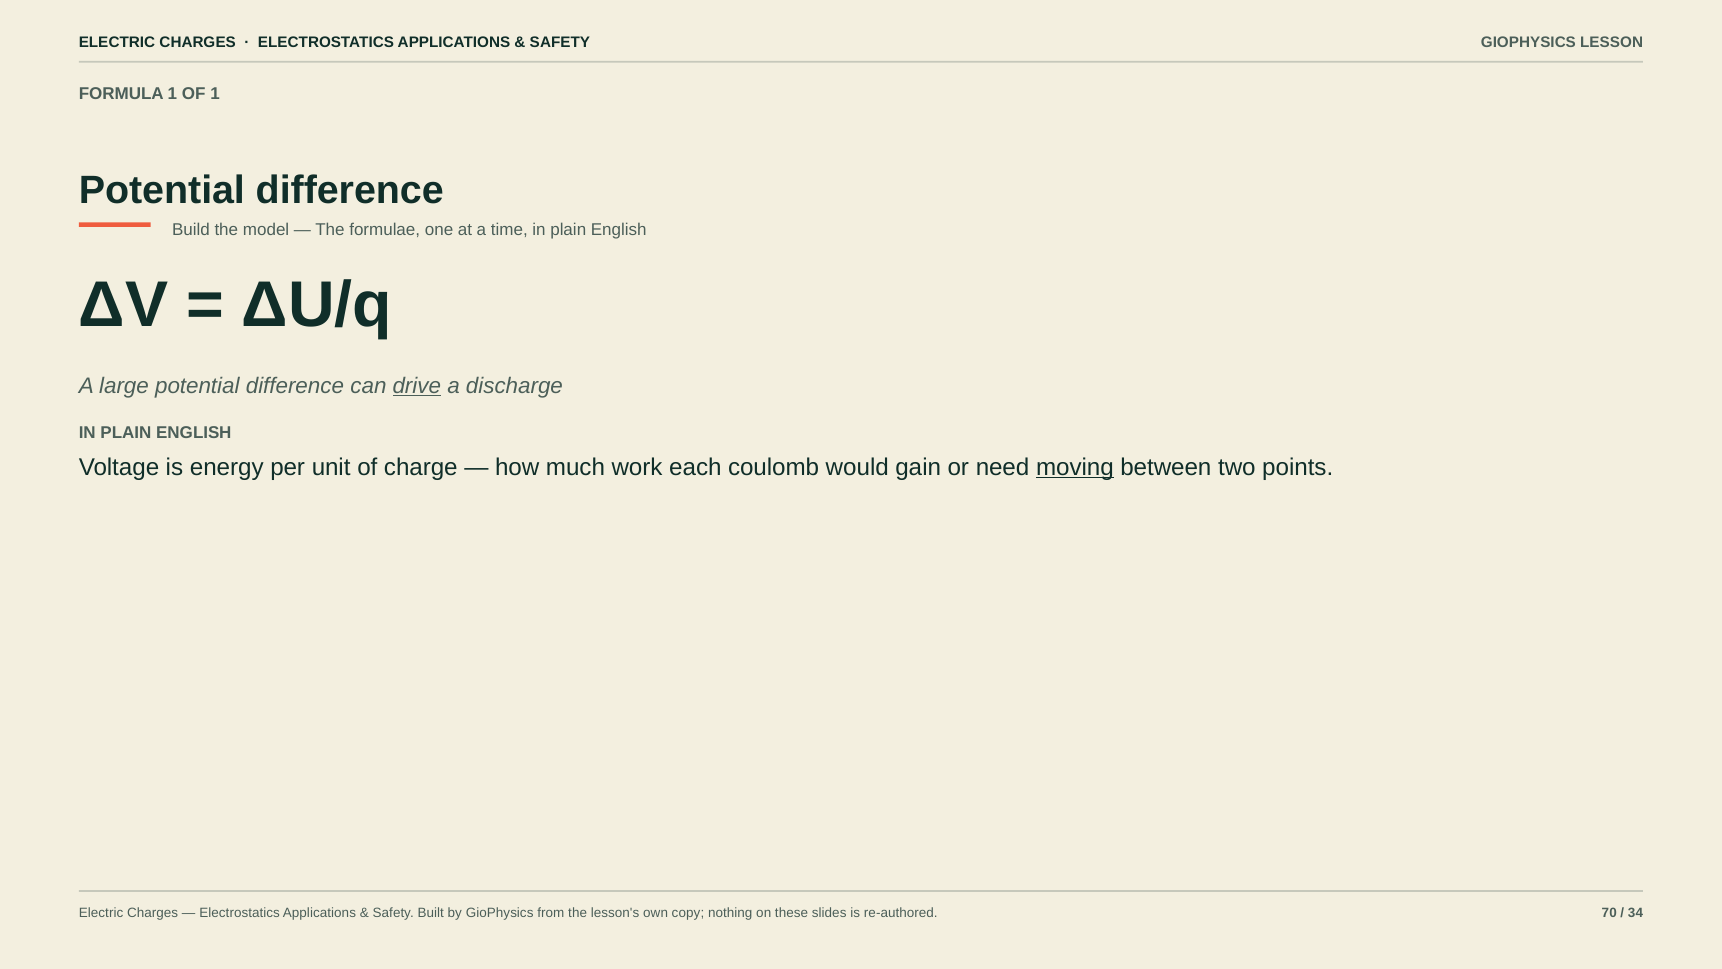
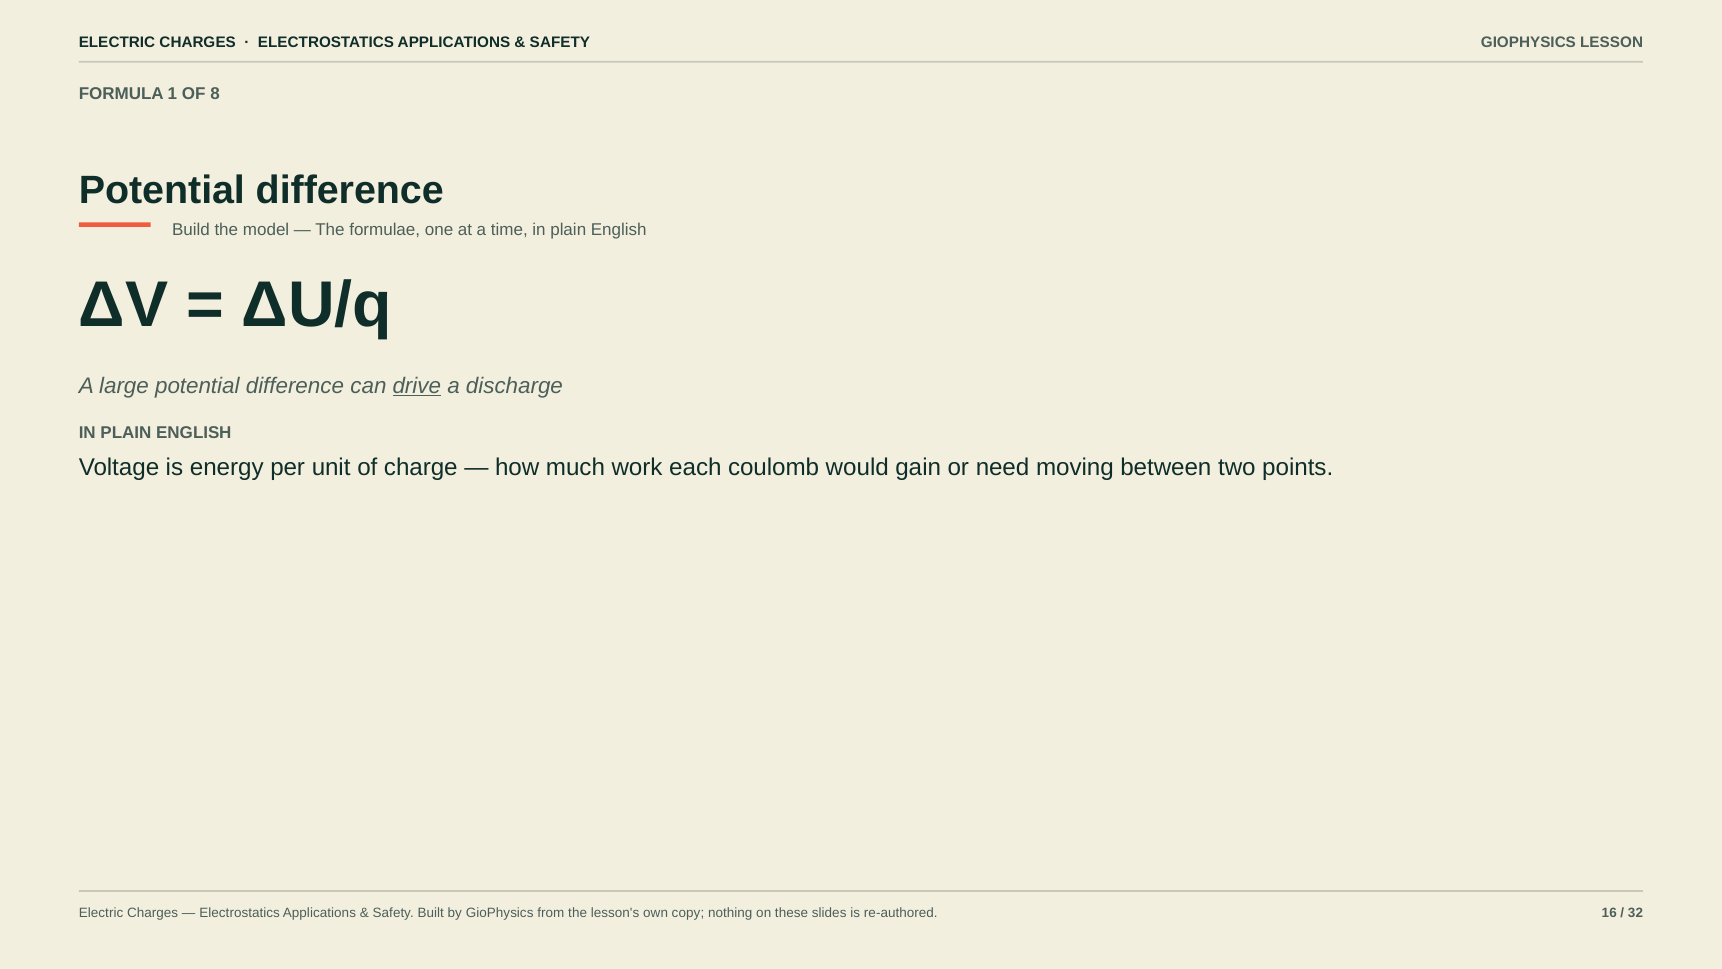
OF 1: 1 -> 8 (215, 94)
moving underline: present -> none (1075, 467)
70: 70 -> 16 (1609, 913)
34: 34 -> 32 (1635, 913)
